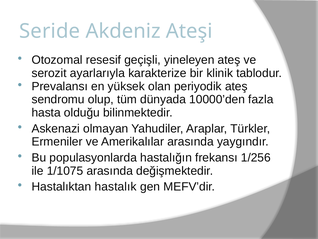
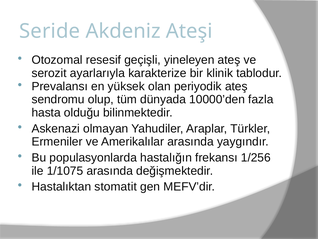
hastalık: hastalık -> stomatit (116, 186)
